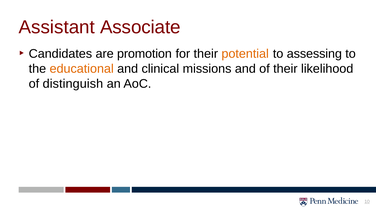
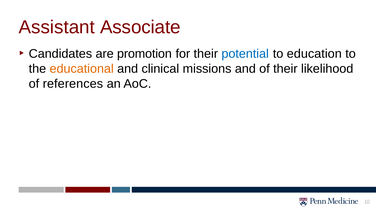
potential colour: orange -> blue (245, 54)
assessing: assessing -> education (314, 54)
distinguish: distinguish -> references (73, 84)
